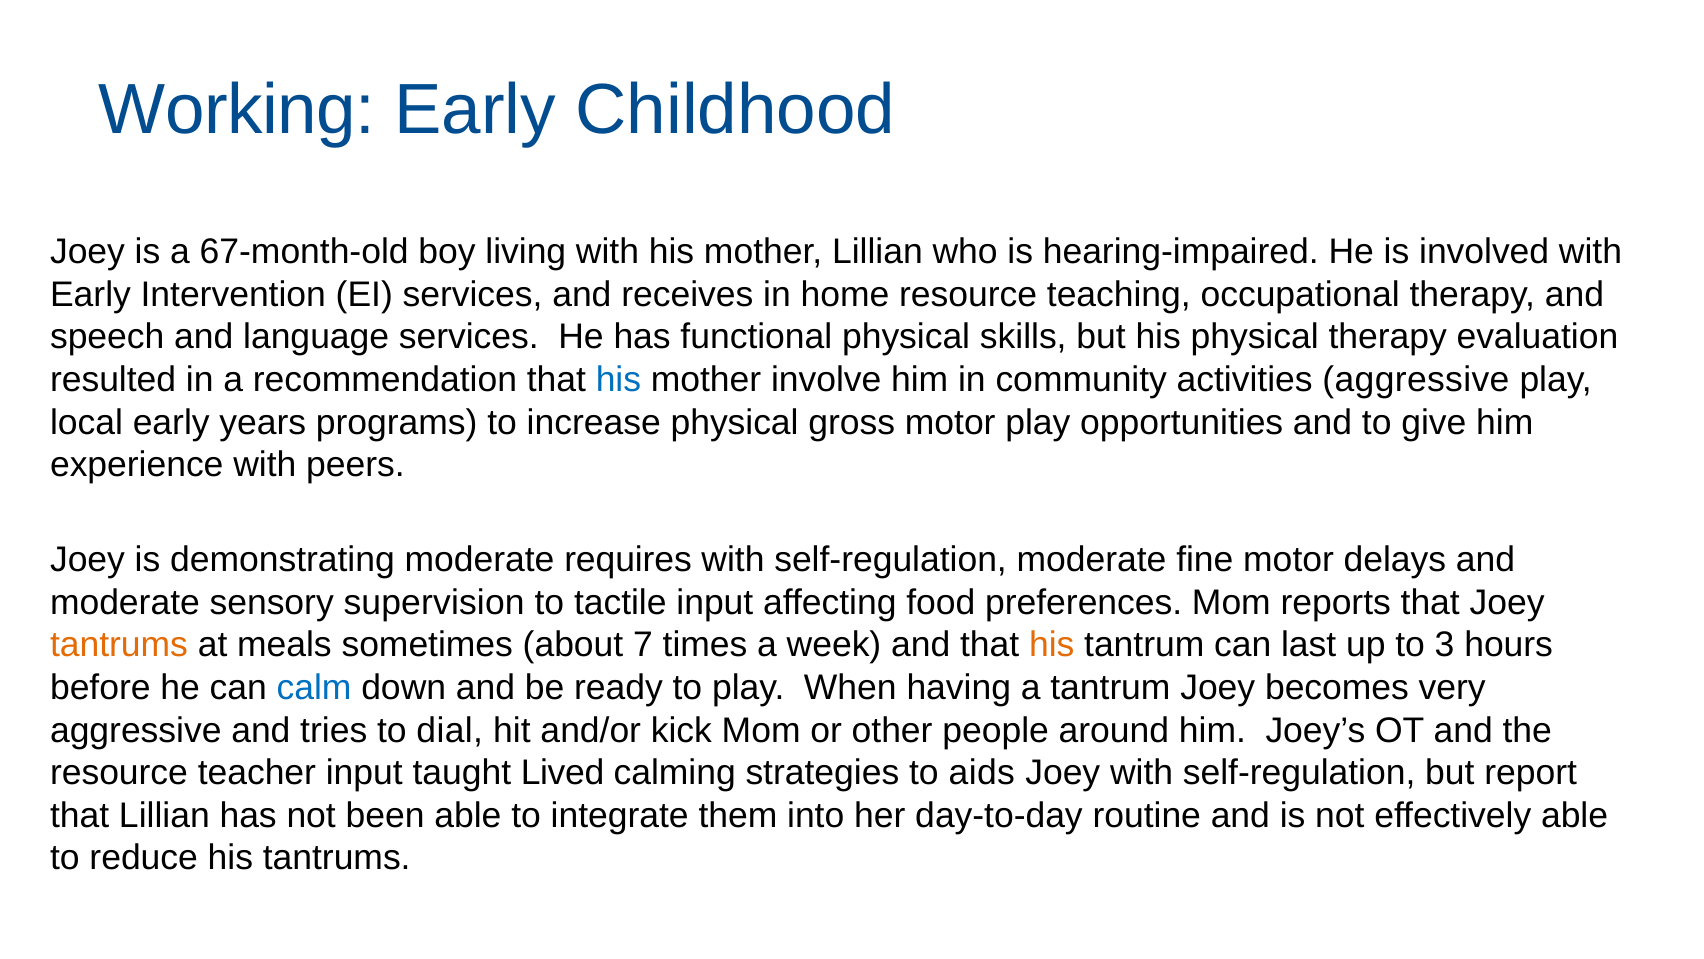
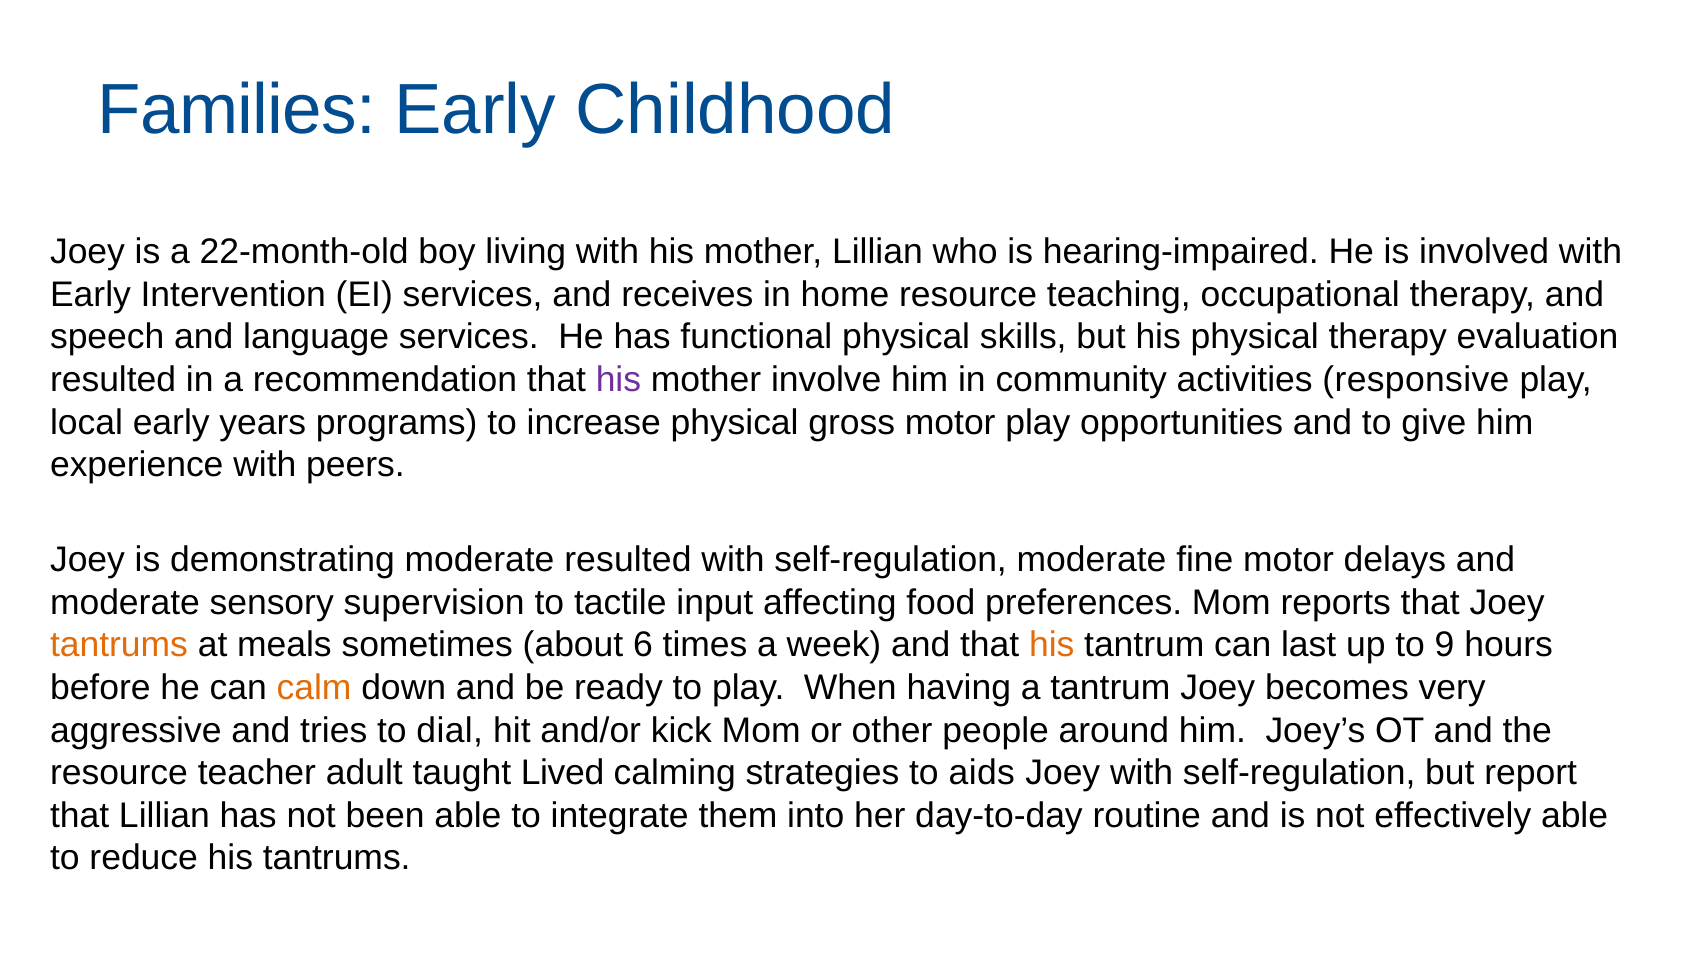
Working: Working -> Families (237, 110)
67-month-old: 67-month-old -> 22-month-old (304, 252)
his colour: blue -> purple (618, 380)
activities aggressive: aggressive -> responsive (1416, 380)
moderate requires: requires -> resulted (628, 560)
7: 7 -> 6 (643, 645)
3: 3 -> 9 (1445, 645)
calm colour: blue -> orange (314, 687)
teacher input: input -> adult (364, 772)
